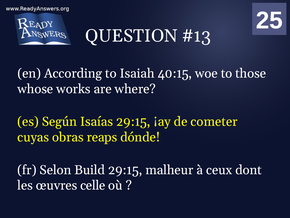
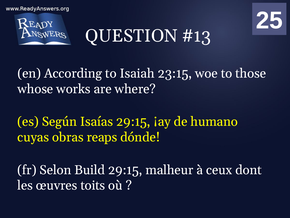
40:15: 40:15 -> 23:15 (175, 73)
cometer: cometer -> humano (214, 121)
celle: celle -> toits (93, 185)
